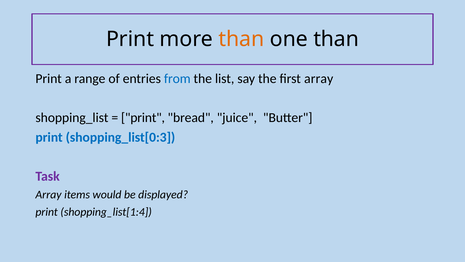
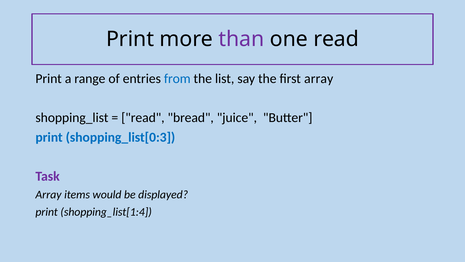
than colour: orange -> purple (241, 39)
one than: than -> read (336, 39)
print: print -> read (143, 118)
